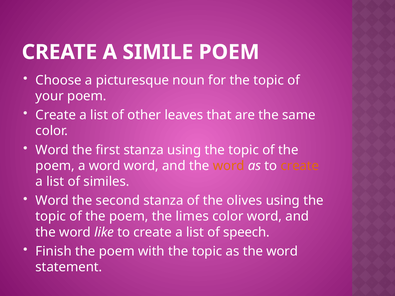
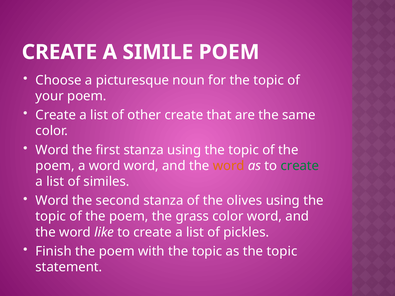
other leaves: leaves -> create (184, 115)
create colour: orange -> green (300, 166)
limes: limes -> grass (192, 217)
speech: speech -> pickles (246, 232)
as the word: word -> topic (282, 251)
